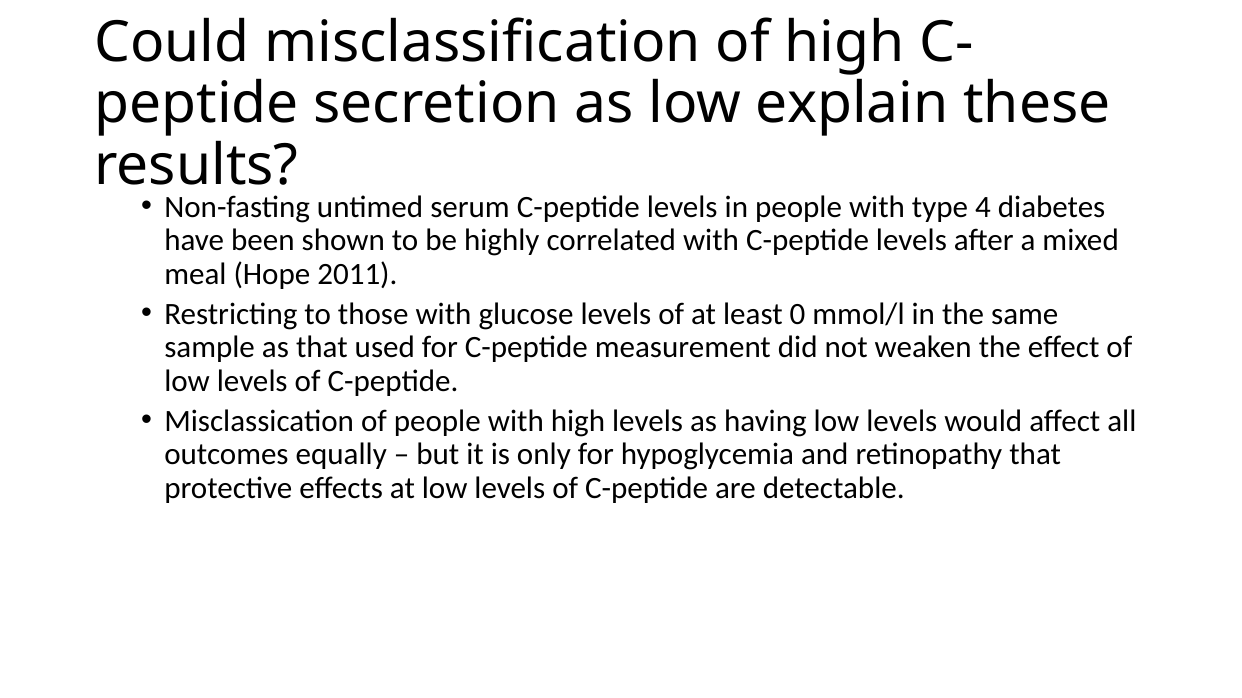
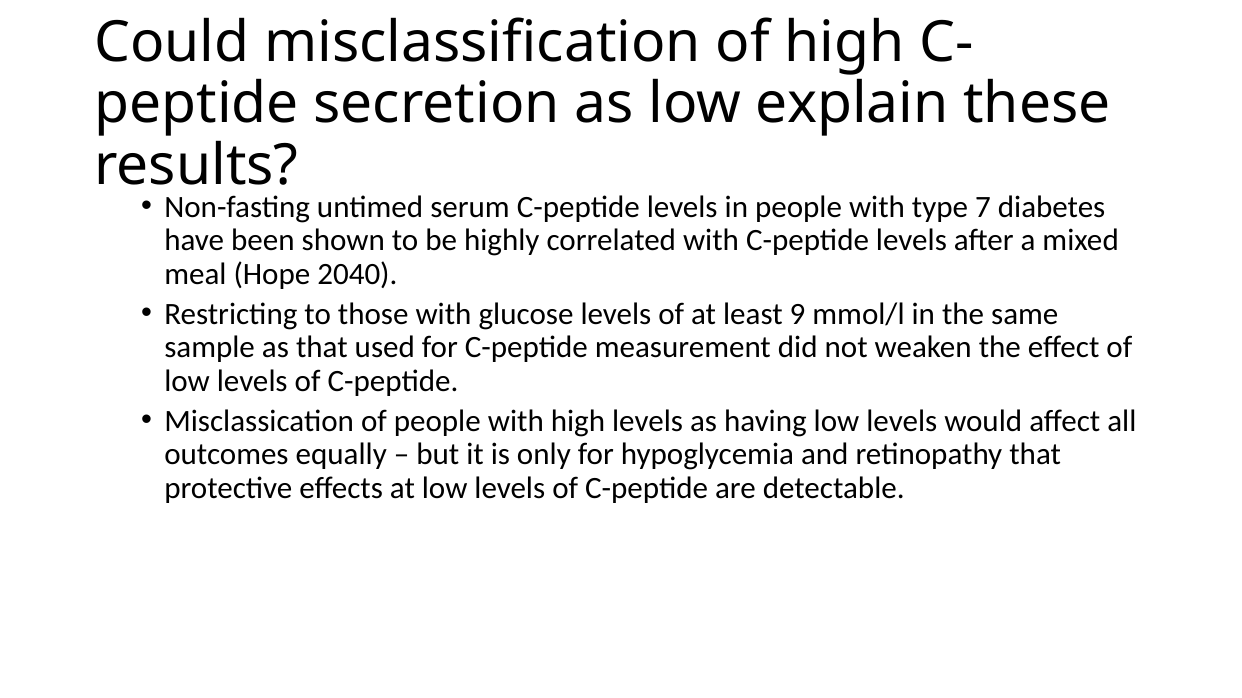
4: 4 -> 7 (983, 207)
2011: 2011 -> 2040 (357, 274)
0: 0 -> 9 (798, 314)
